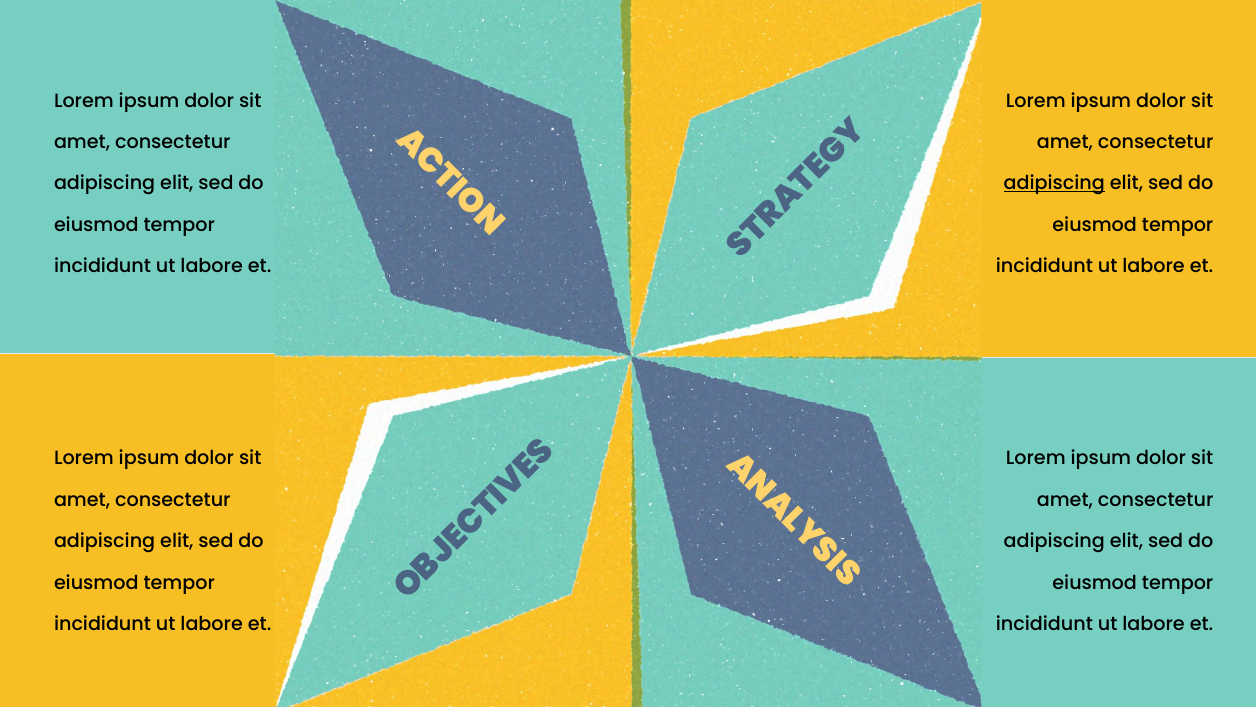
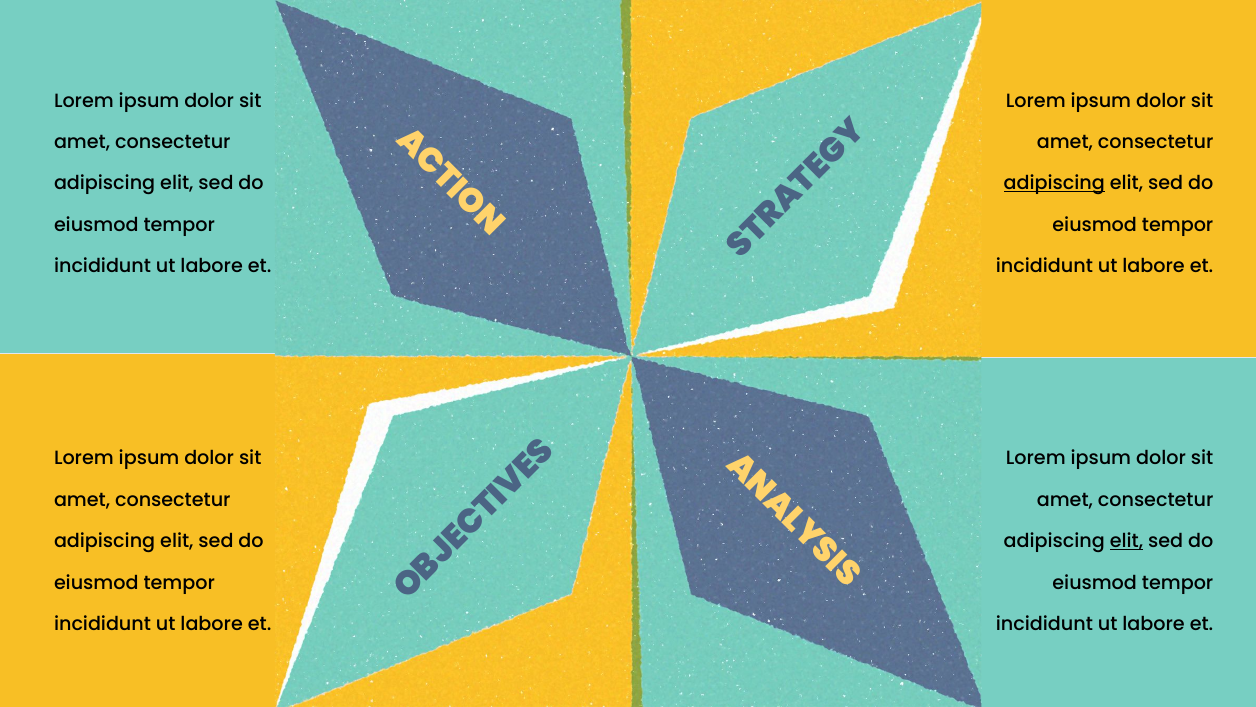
elit underline: none -> present (1127, 541)
